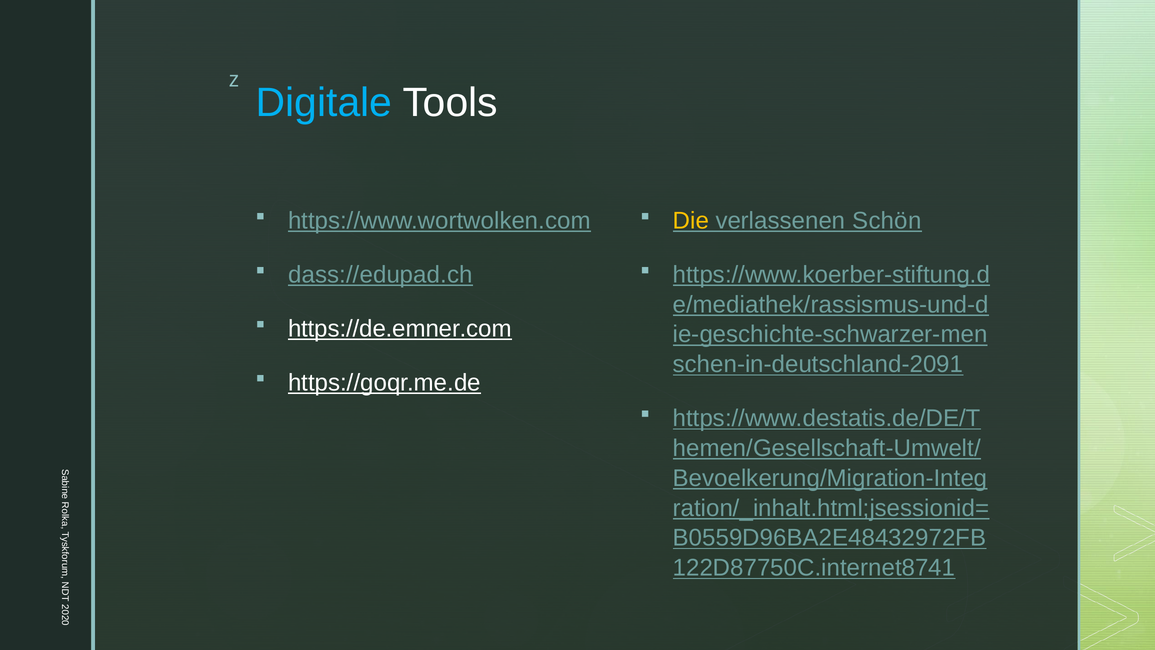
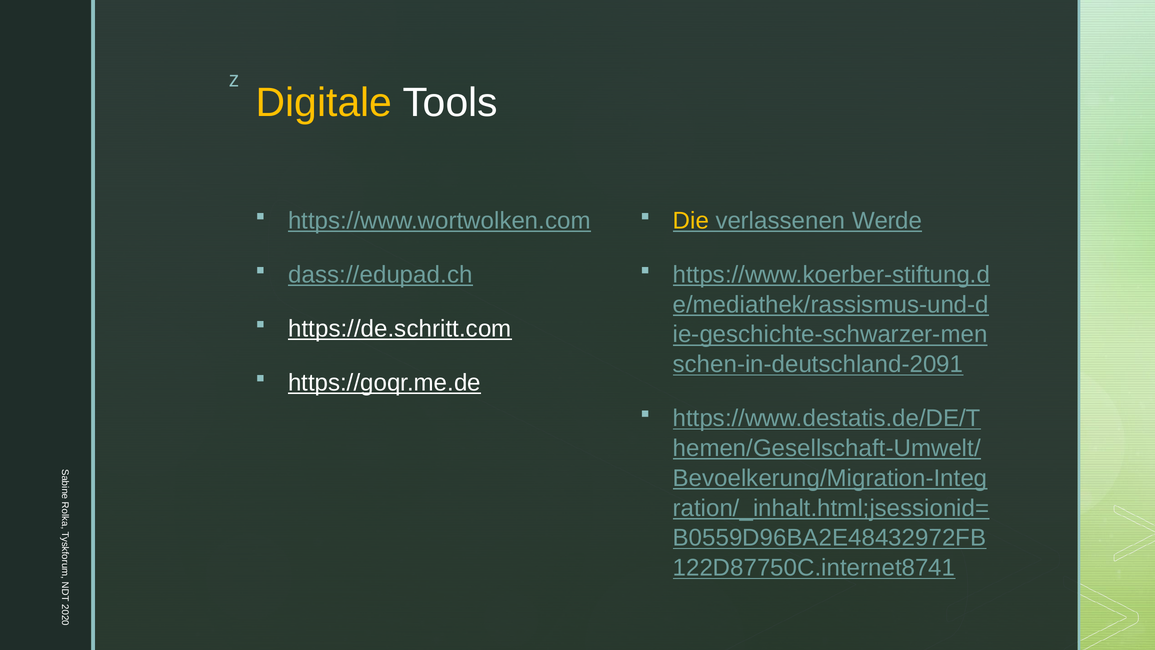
Digitale colour: light blue -> yellow (324, 102)
Schön: Schön -> Werde (887, 221)
https://de.emner.com: https://de.emner.com -> https://de.schritt.com (400, 329)
